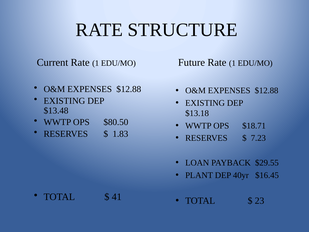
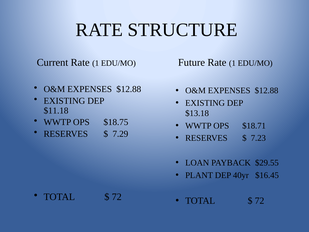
$13.48: $13.48 -> $11.18 (56, 110)
$80.50: $80.50 -> $18.75 (116, 122)
1.83: 1.83 -> 7.29 (120, 134)
41: 41 -> 72 (117, 197)
23: 23 -> 72 (260, 200)
